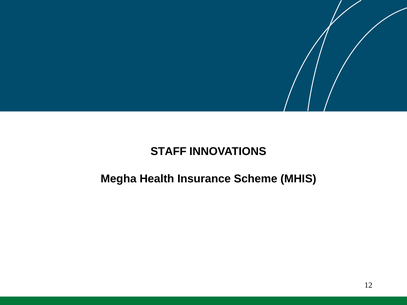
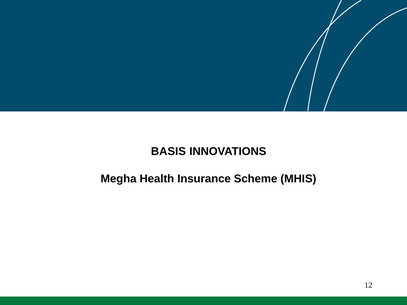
STAFF: STAFF -> BASIS (168, 152)
